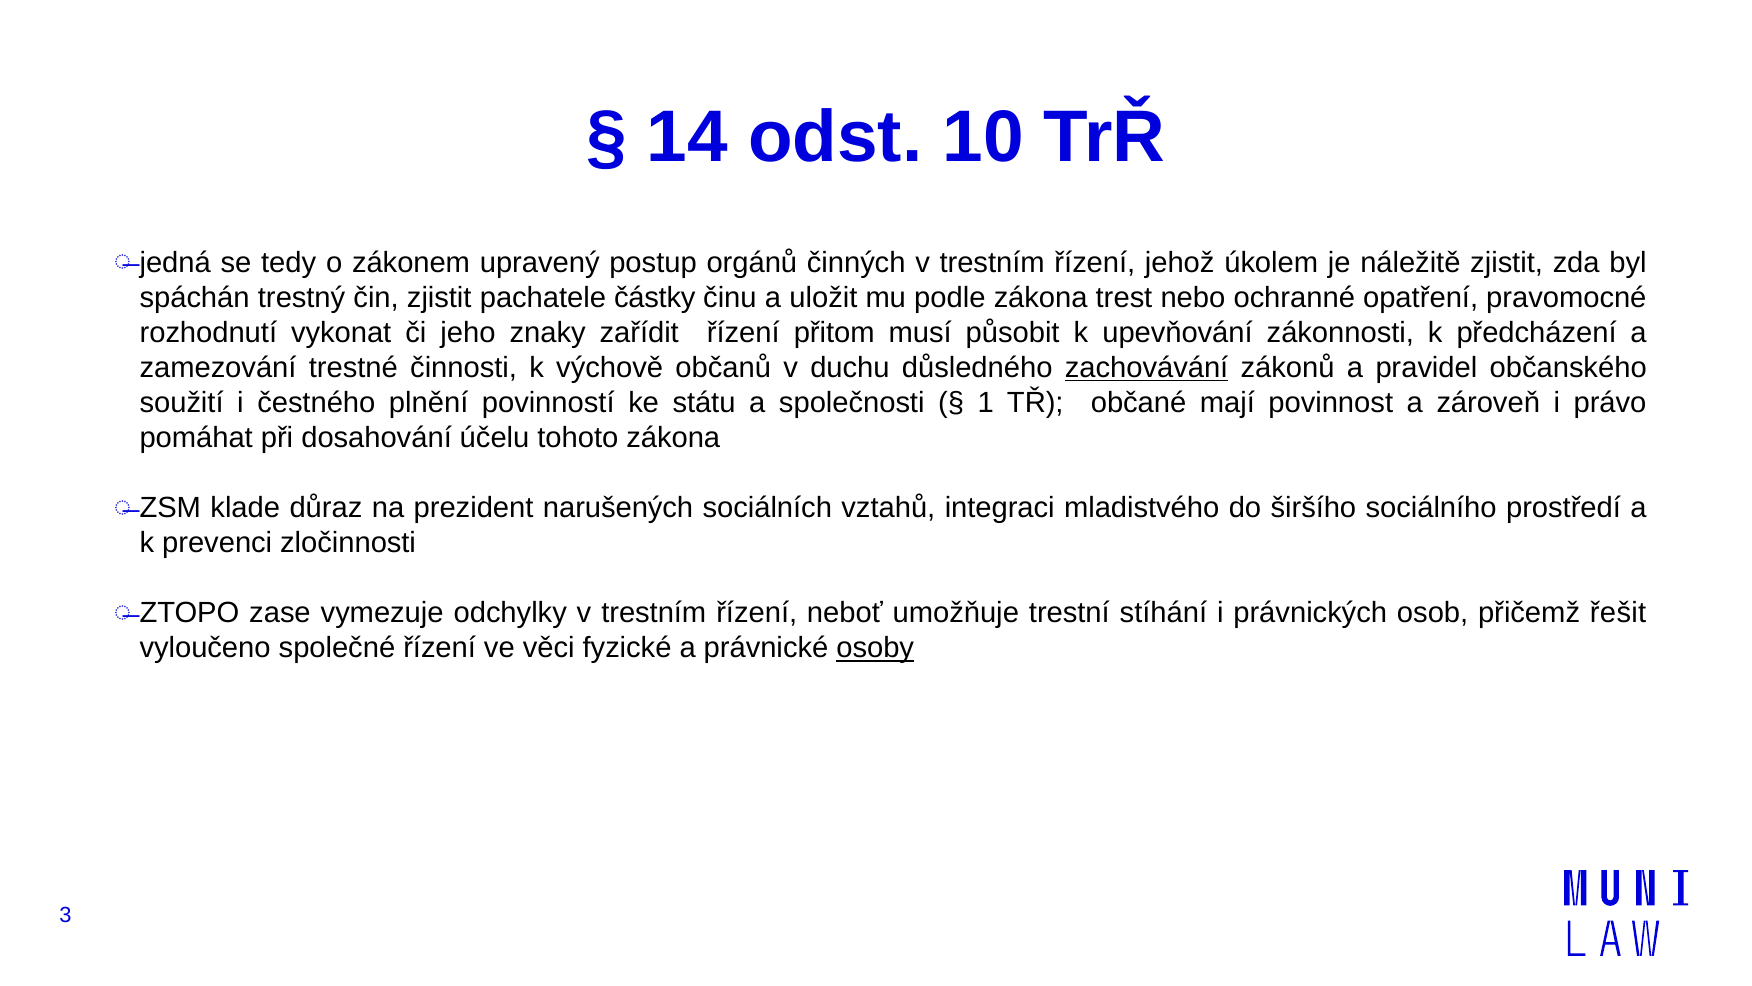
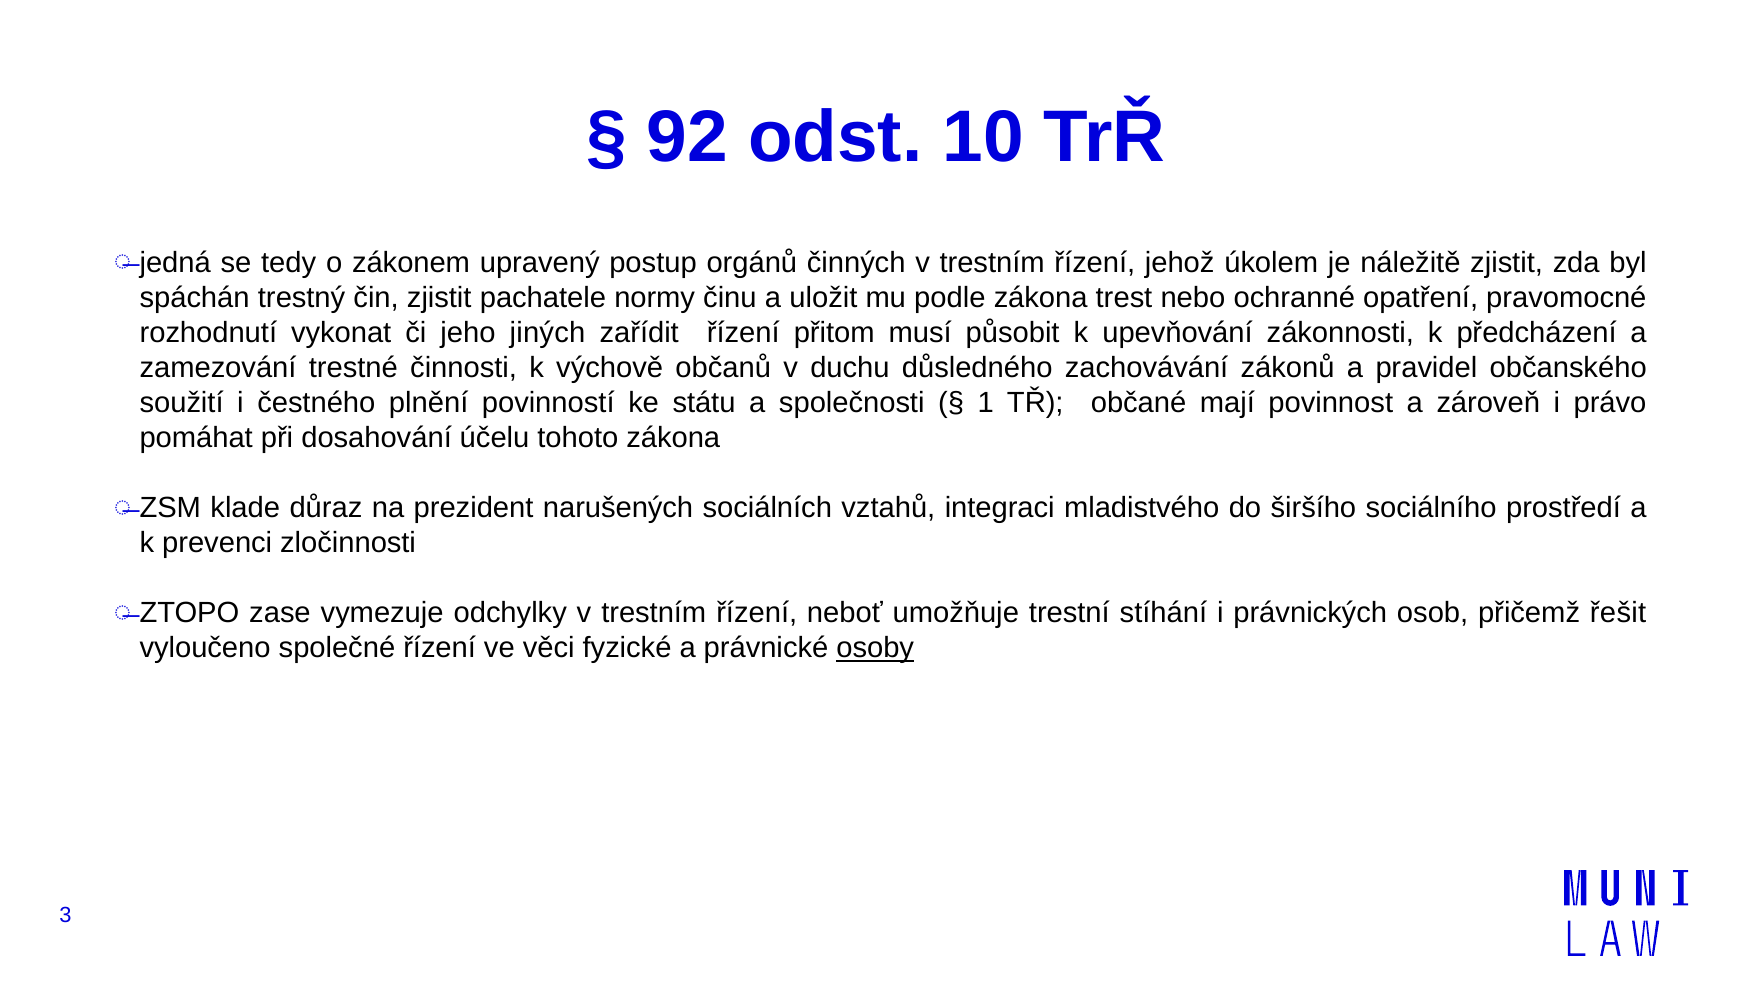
14: 14 -> 92 (688, 138)
částky: částky -> normy (655, 298)
znaky: znaky -> jiných (547, 333)
zachovávání underline: present -> none (1147, 368)
